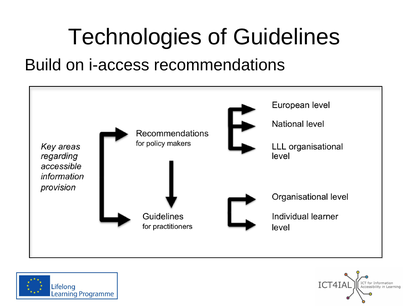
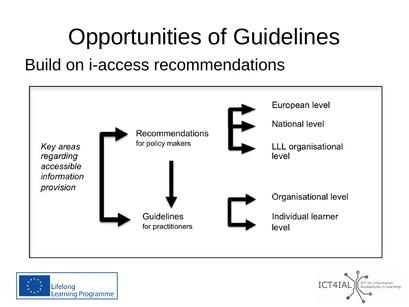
Technologies: Technologies -> Opportunities (135, 37)
